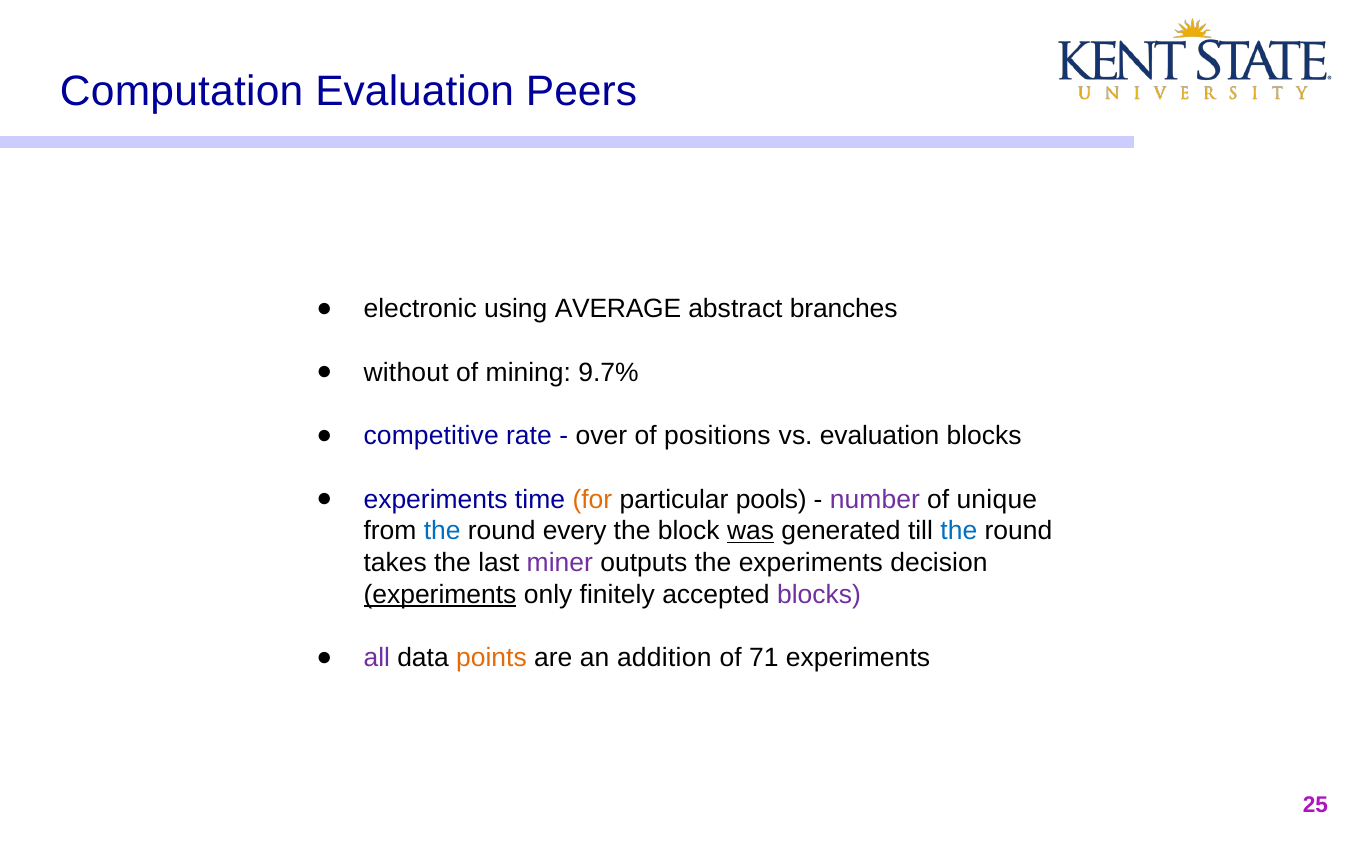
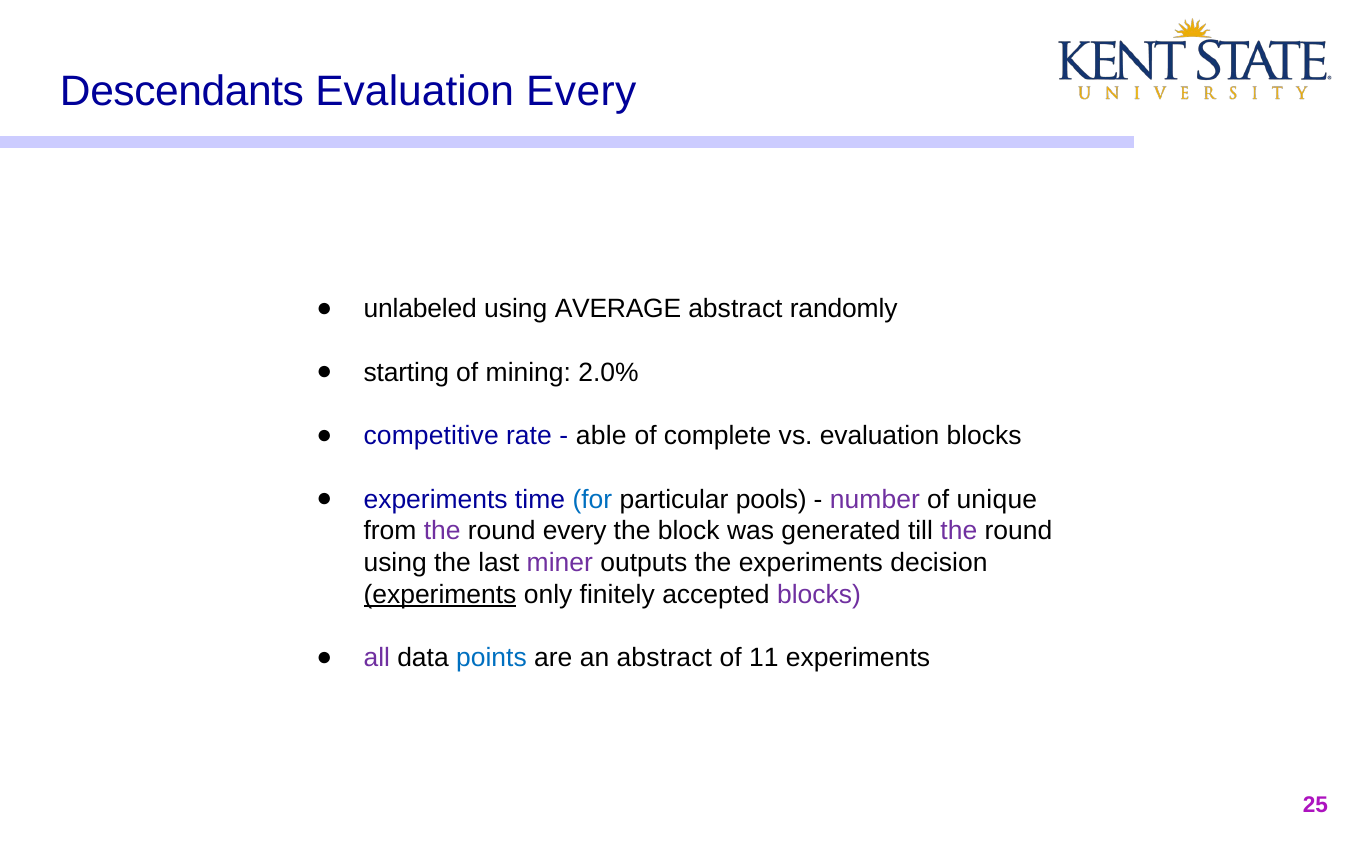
Computation: Computation -> Descendants (182, 92)
Evaluation Peers: Peers -> Every (581, 92)
electronic: electronic -> unlabeled (420, 309)
branches: branches -> randomly (844, 309)
without: without -> starting (406, 372)
9.7%: 9.7% -> 2.0% (608, 372)
over: over -> able (601, 436)
positions: positions -> complete (718, 436)
for colour: orange -> blue (592, 499)
the colour: blue -> purple (442, 531)
was underline: present -> none (751, 531)
the colour: blue -> purple (959, 531)
takes: takes -> using (395, 563)
points colour: orange -> blue (491, 658)
an addition: addition -> abstract (664, 658)
71: 71 -> 11 (764, 658)
